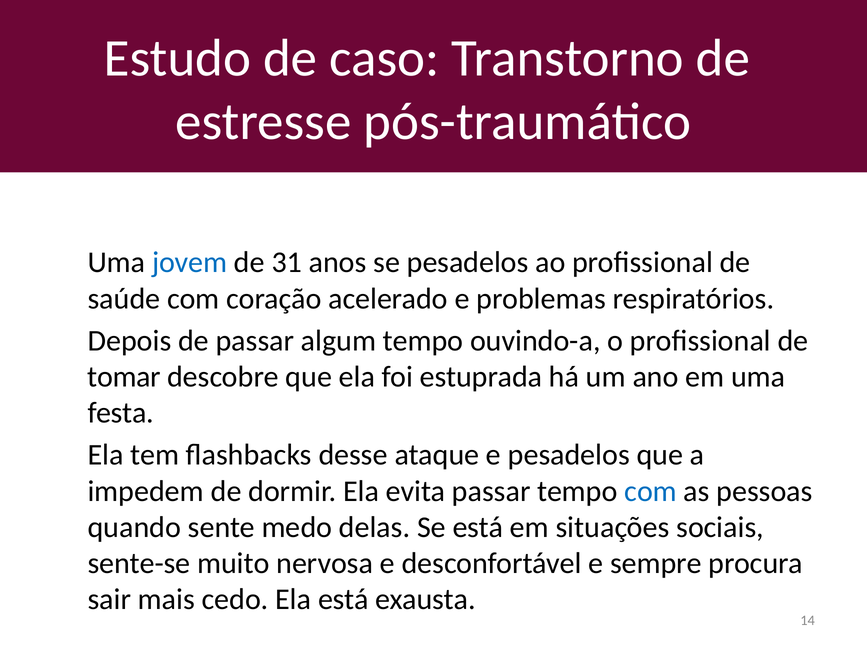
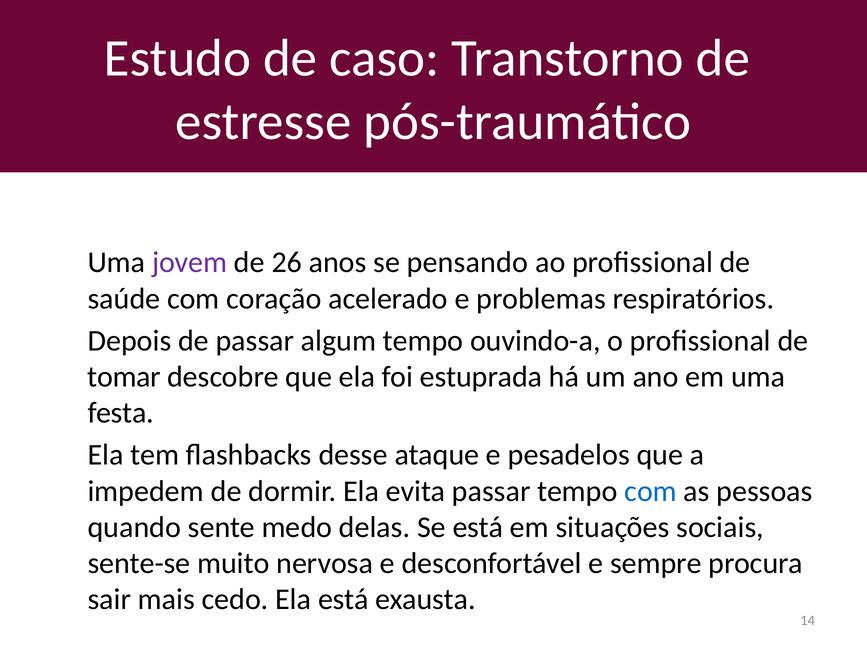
jovem colour: blue -> purple (190, 263)
31: 31 -> 26 (287, 263)
se pesadelos: pesadelos -> pensando (468, 263)
